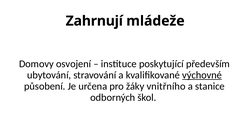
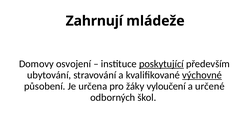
poskytující underline: none -> present (161, 64)
vnitřního: vnitřního -> vyloučení (166, 86)
stanice: stanice -> určené (210, 86)
